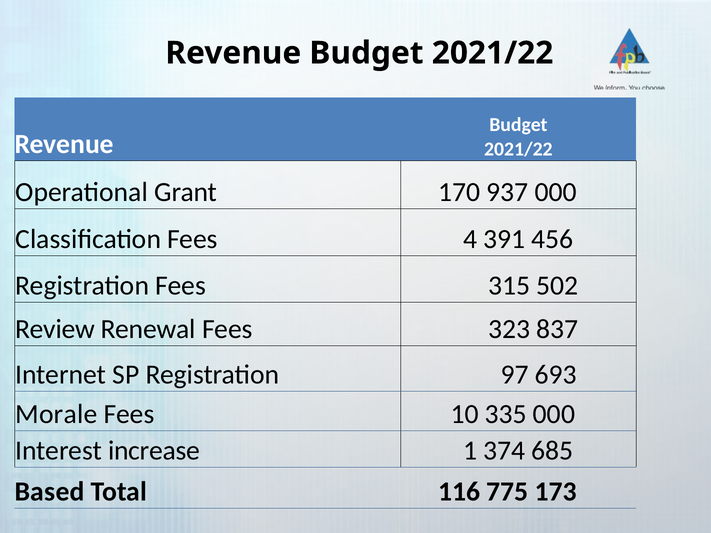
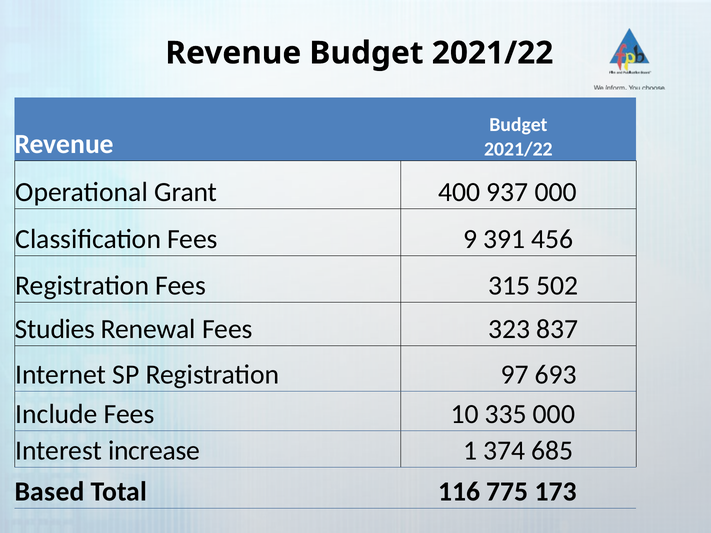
170: 170 -> 400 (459, 192)
4: 4 -> 9 (470, 239)
Review: Review -> Studies (55, 330)
Morale: Morale -> Include (57, 415)
